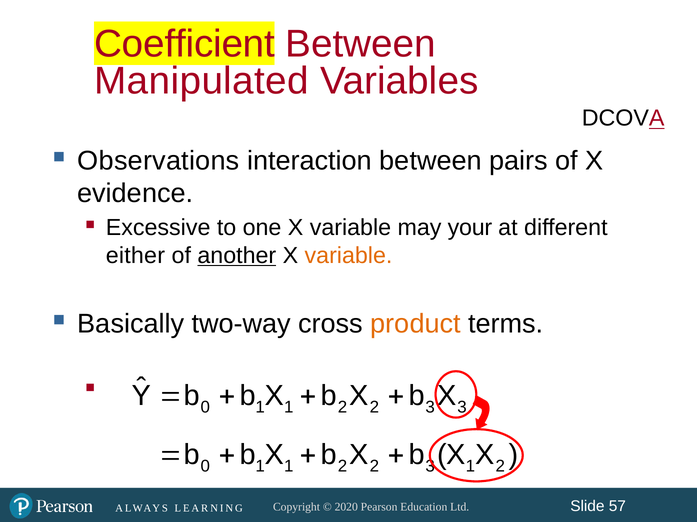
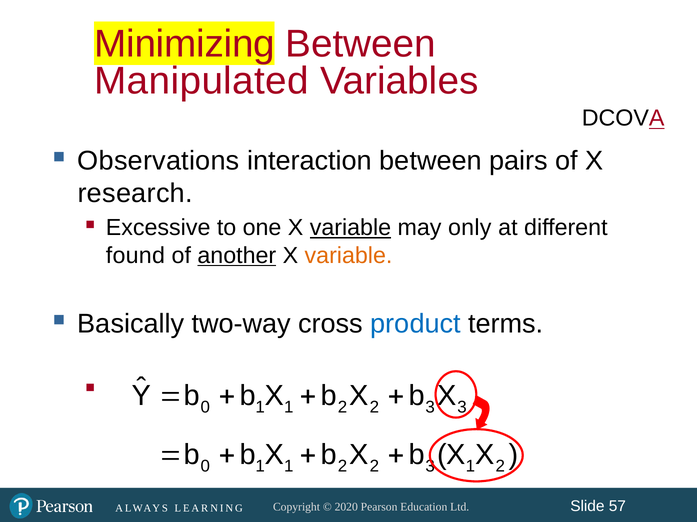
Coefficient: Coefficient -> Minimizing (185, 44)
evidence: evidence -> research (135, 193)
variable underline: none -> present (350, 228)
your: your -> only (470, 228)
either: either -> found (135, 256)
product colour: orange -> blue (416, 324)
